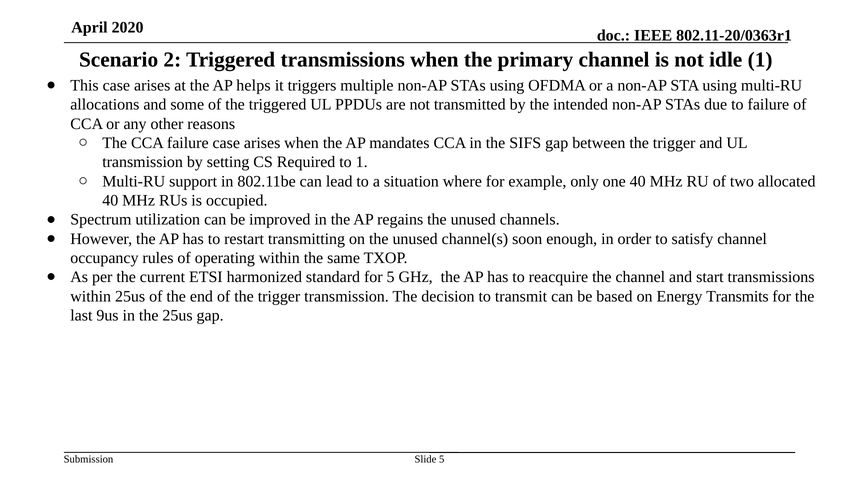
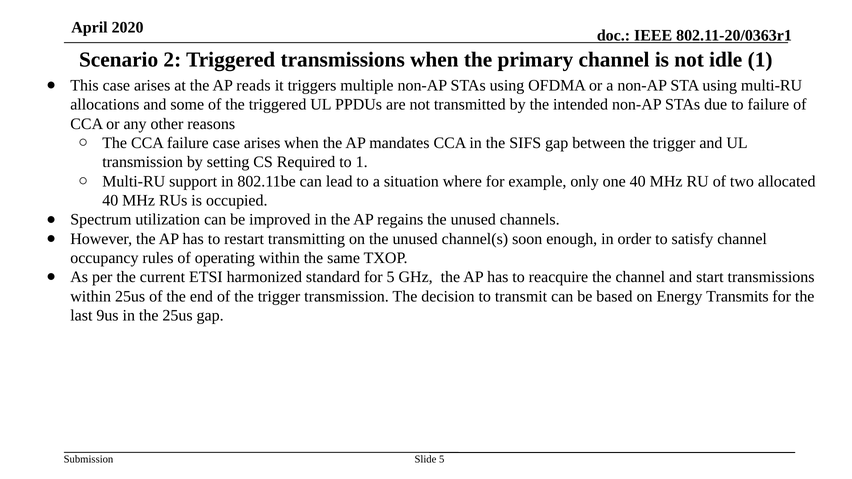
helps: helps -> reads (253, 86)
